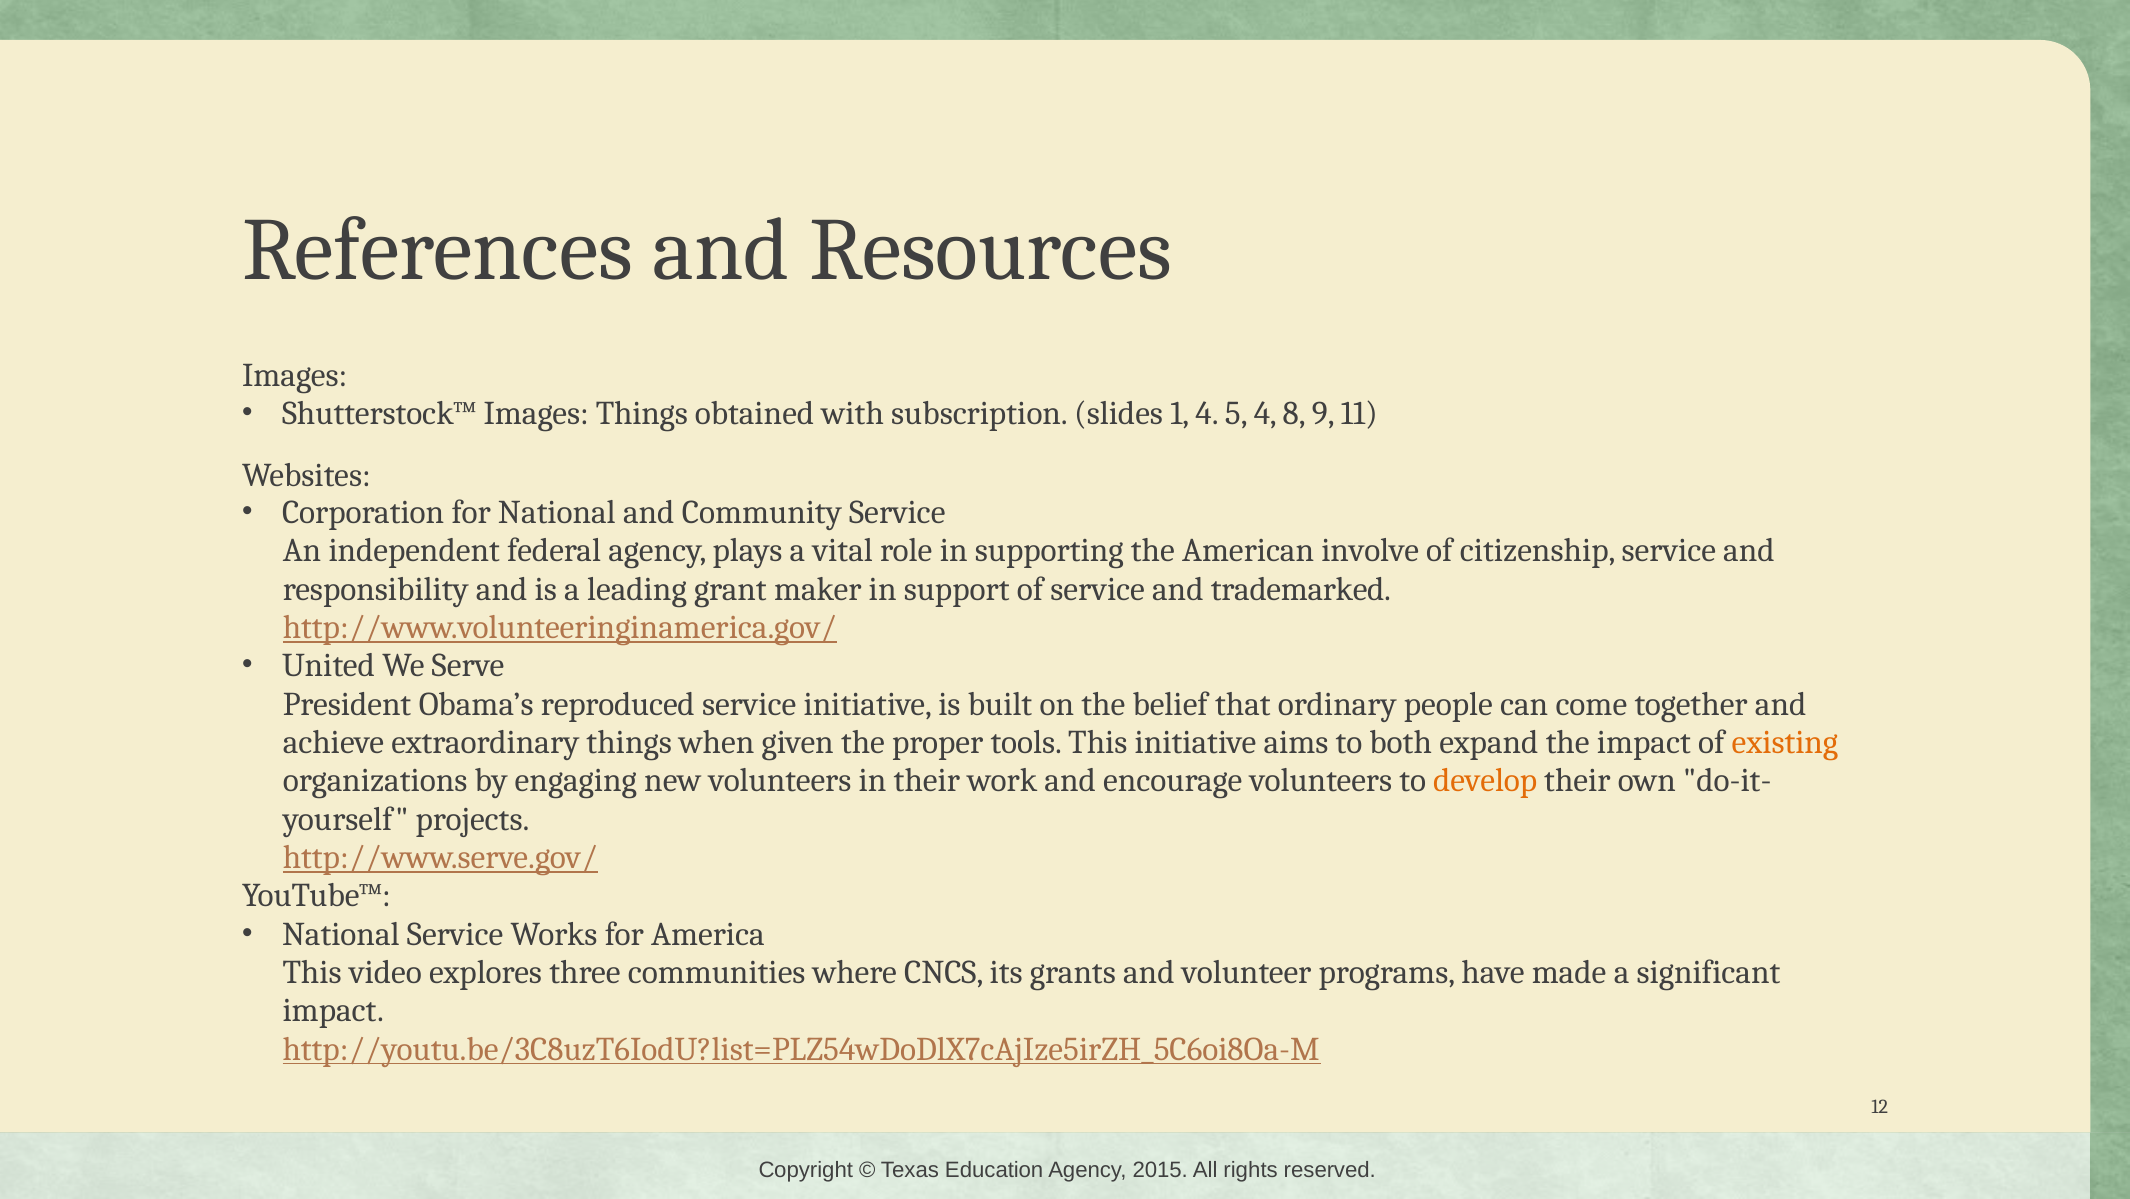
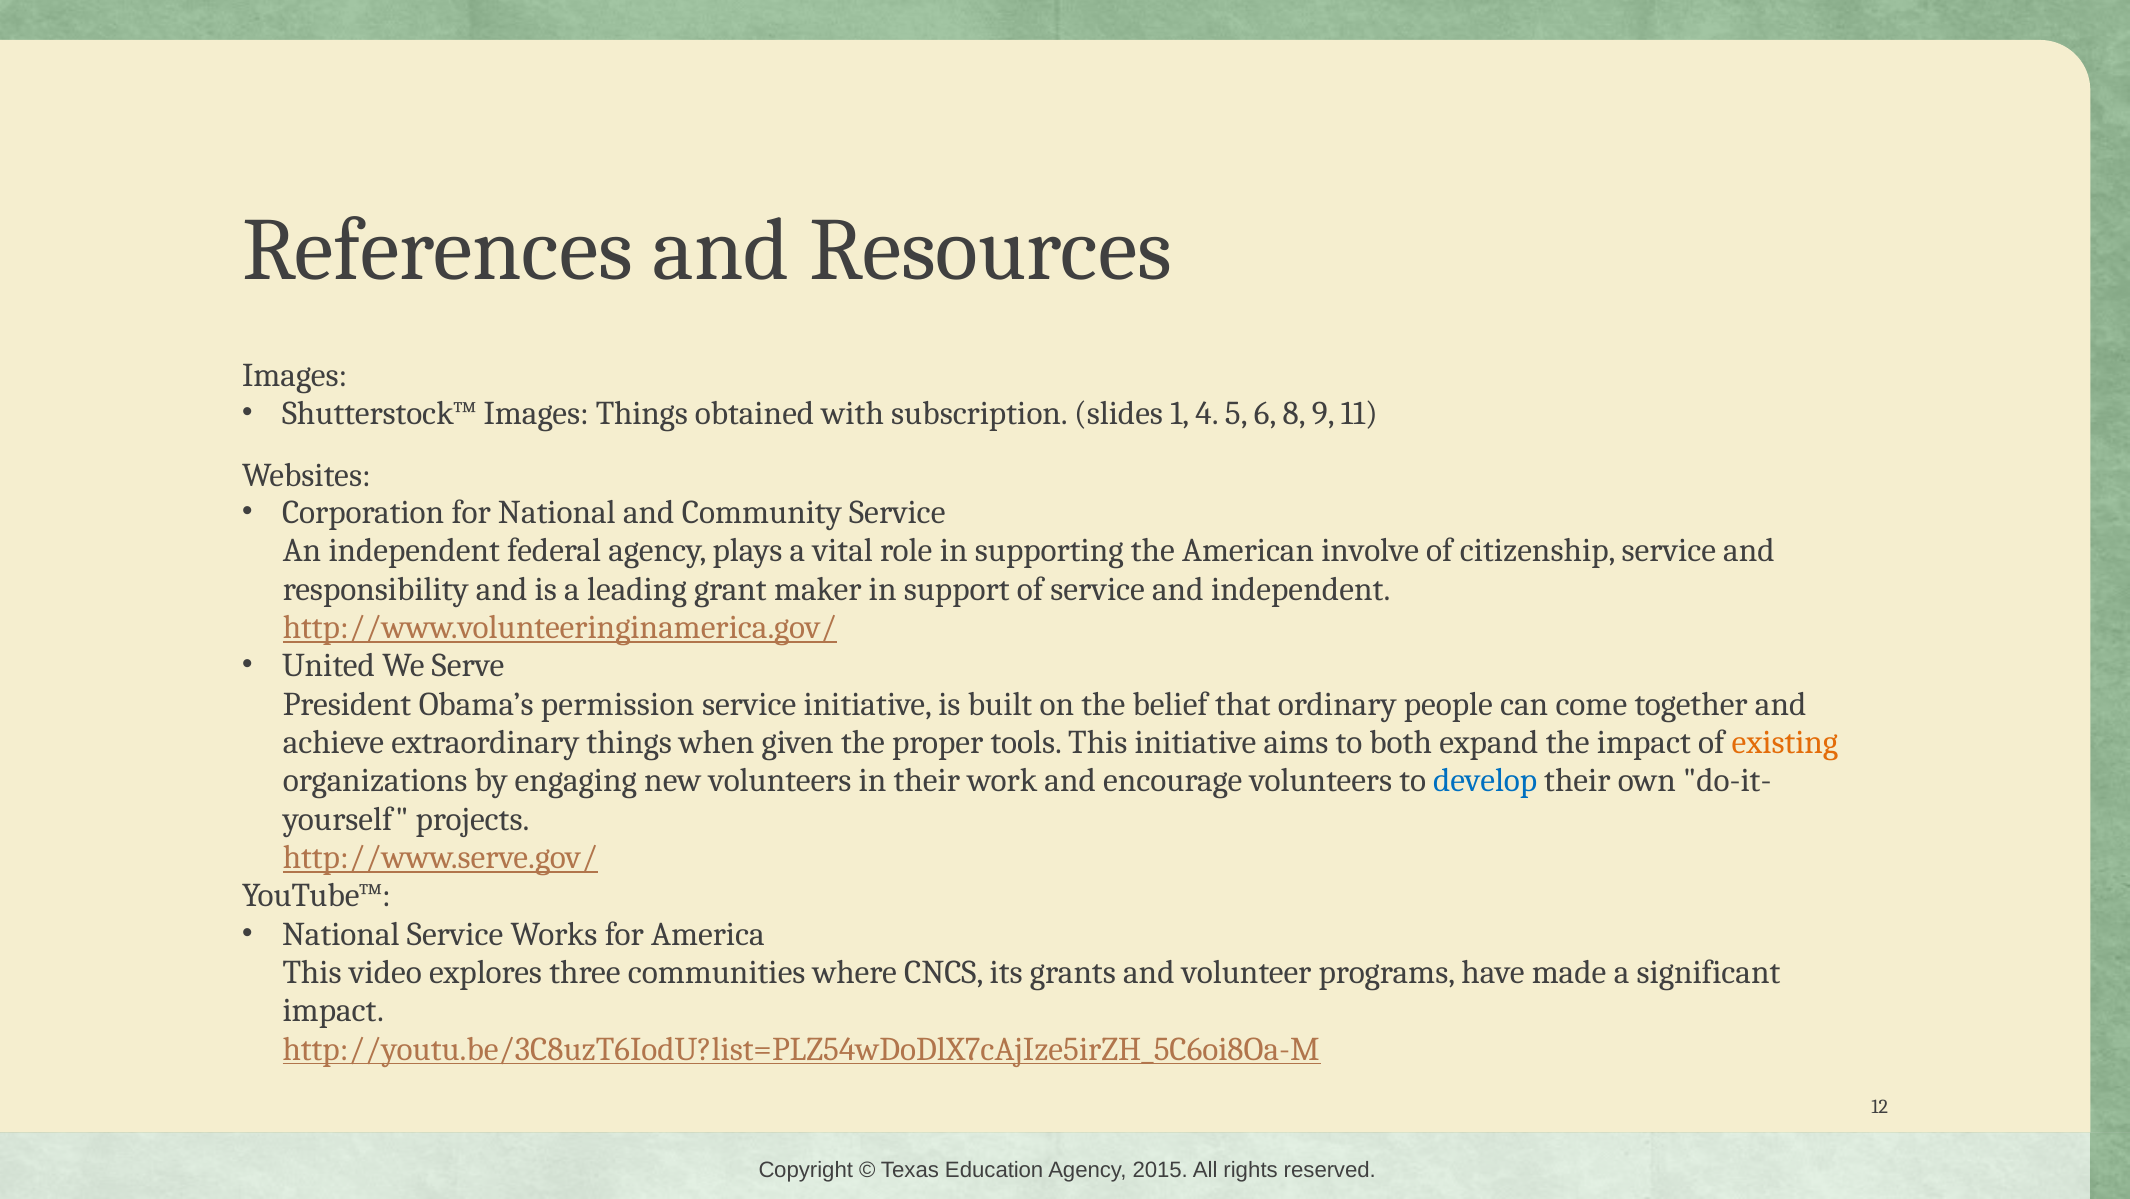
5 4: 4 -> 6 (1265, 413)
and trademarked: trademarked -> independent (1301, 589)
reproduced: reproduced -> permission (618, 704)
develop colour: orange -> blue (1485, 780)
